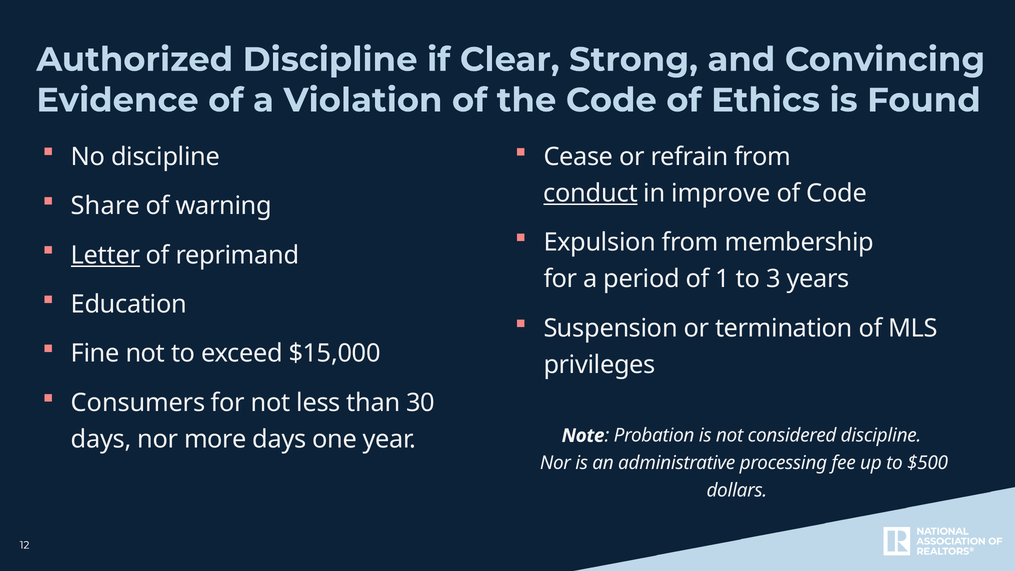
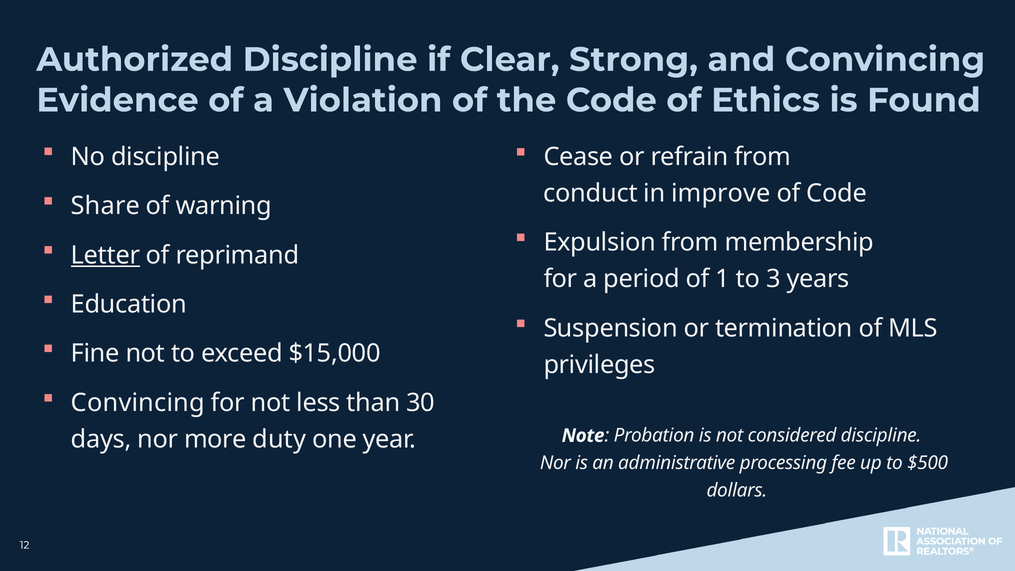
conduct underline: present -> none (591, 193)
Consumers: Consumers -> Convincing (138, 403)
more days: days -> duty (279, 439)
